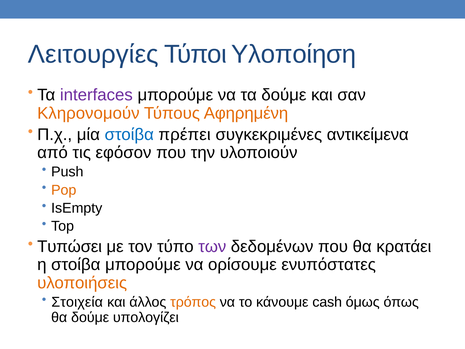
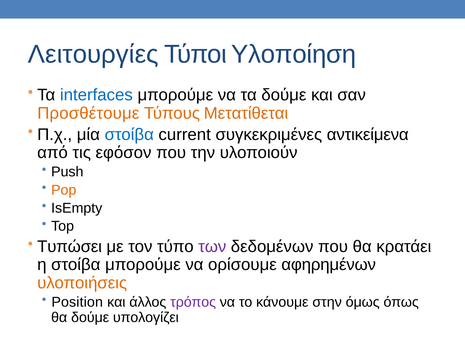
interfaces colour: purple -> blue (96, 95)
Κληρονομούν: Κληρονομούν -> Προσθέτουμε (88, 113)
Αφηρημένη: Αφηρημένη -> Μετατίθεται (246, 113)
πρέπει: πρέπει -> current (185, 134)
ενυπόστατες: ενυπόστατες -> αφηρημένων (329, 265)
Στοιχεία: Στοιχεία -> Position (77, 302)
τρόπος colour: orange -> purple (193, 302)
cash: cash -> στην (327, 302)
